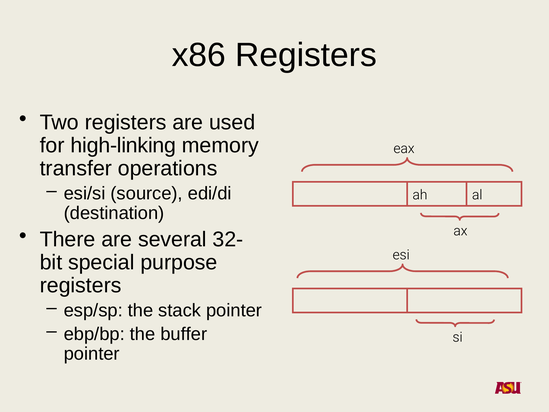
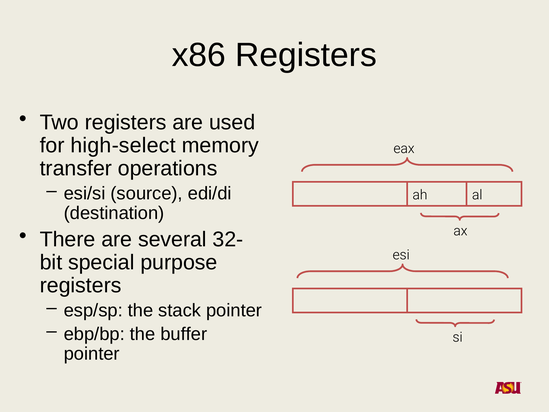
high-linking: high-linking -> high-select (123, 145)
